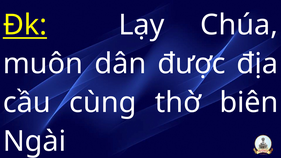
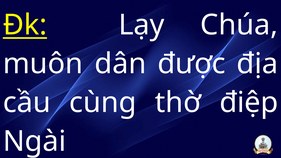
biên: biên -> điệp (249, 103)
